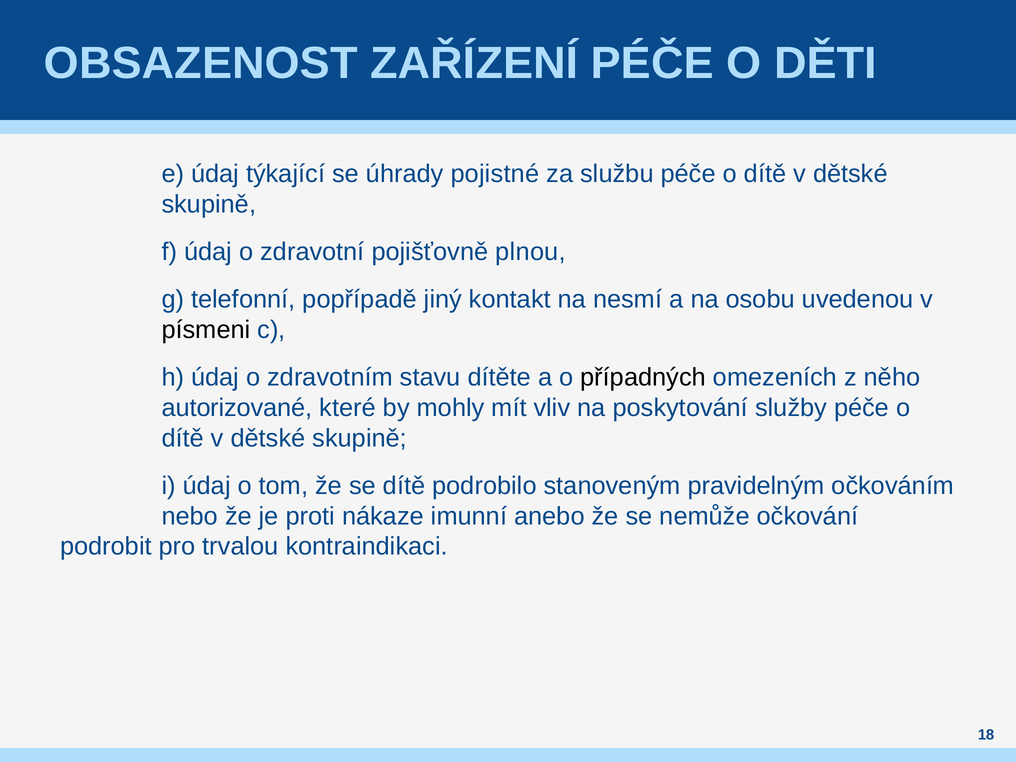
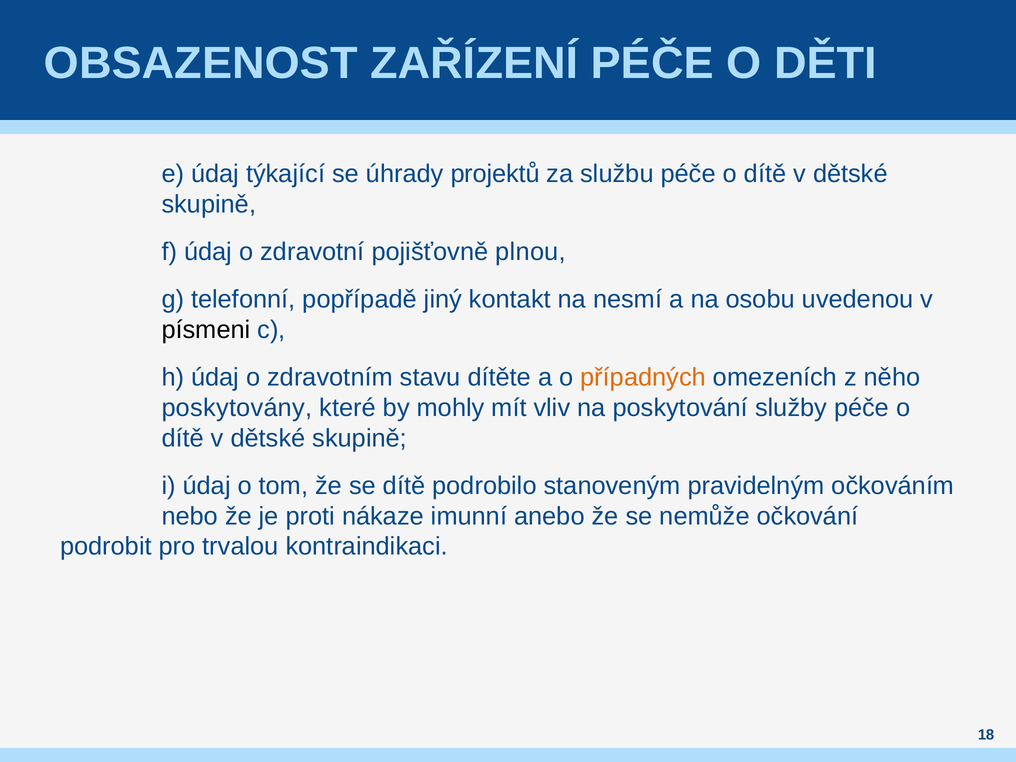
pojistné: pojistné -> projektů (495, 174)
případných colour: black -> orange (643, 377)
autorizované: autorizované -> poskytovány (237, 408)
